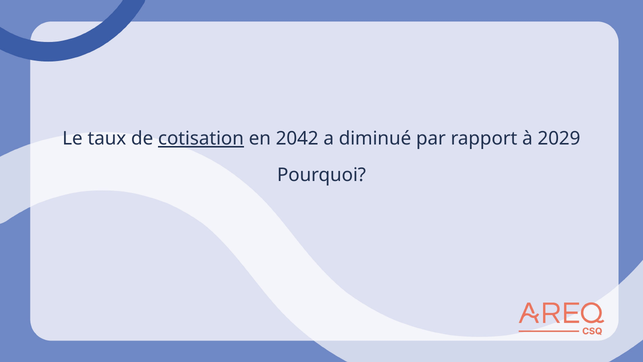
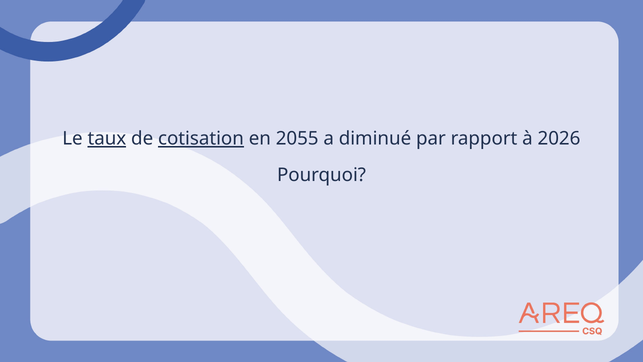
taux underline: none -> present (107, 139)
2042: 2042 -> 2055 (297, 139)
2029: 2029 -> 2026 (559, 139)
